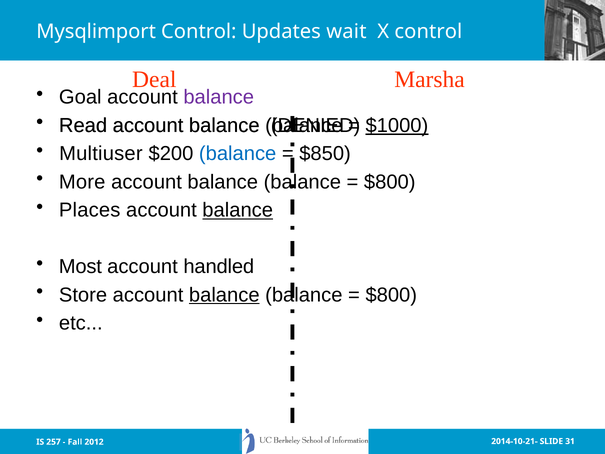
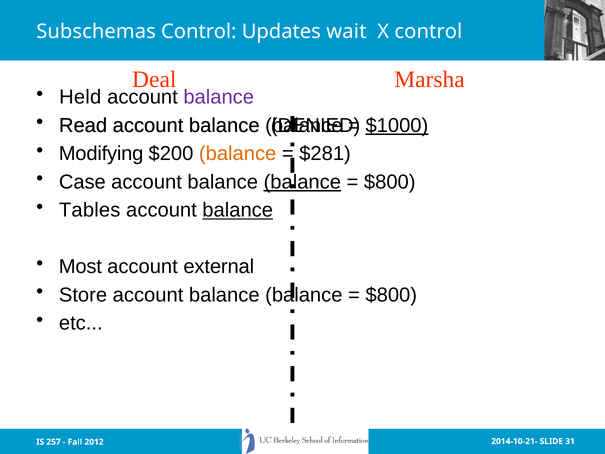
Mysqlimport: Mysqlimport -> Subschemas (96, 32)
Goal: Goal -> Held (80, 97)
Multiuser: Multiuser -> Modifying (101, 154)
balance colour: blue -> orange (238, 154)
$850: $850 -> $281 (325, 154)
More: More -> Case (82, 182)
balance underline: none -> present (302, 182)
Places: Places -> Tables (90, 210)
handled: handled -> external (219, 267)
balance underline: present -> none (224, 295)
